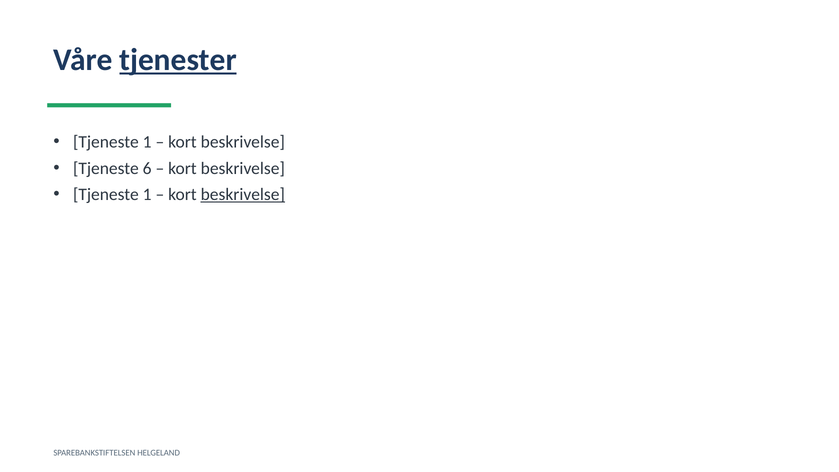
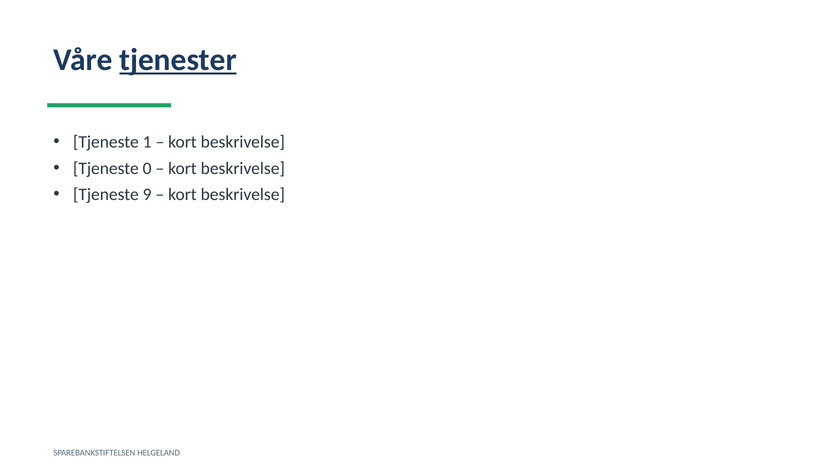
6: 6 -> 0 (147, 168)
1: 1 -> 9 (147, 195)
beskrivelse underline: present -> none (243, 195)
